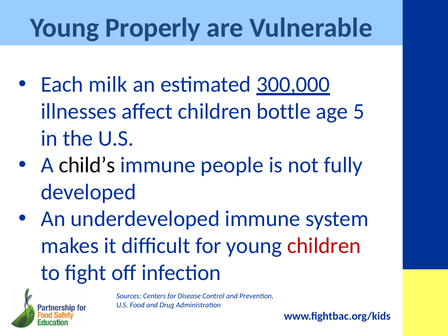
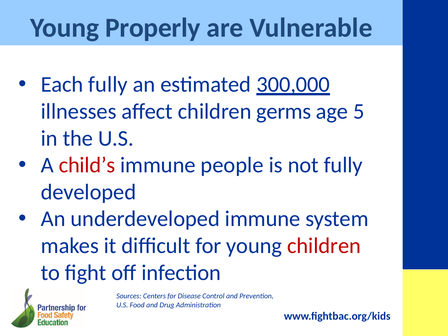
Each milk: milk -> fully (108, 85)
bottle: bottle -> germs (284, 111)
child’s colour: black -> red (87, 165)
